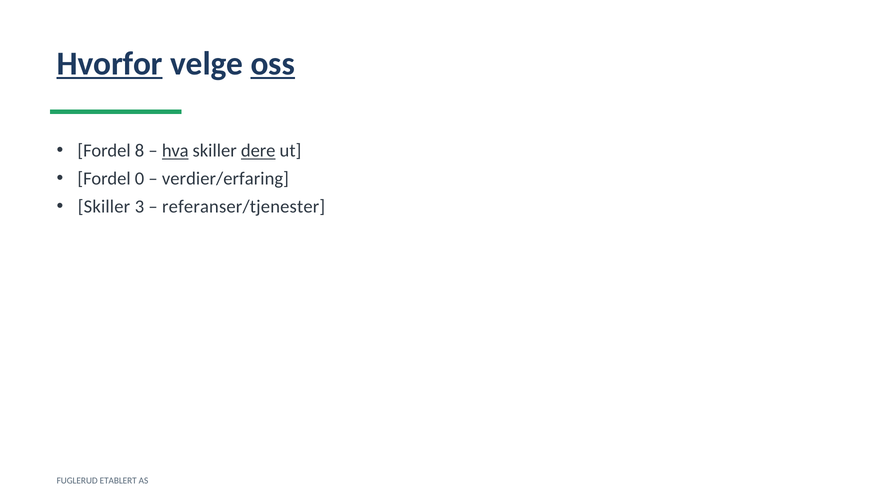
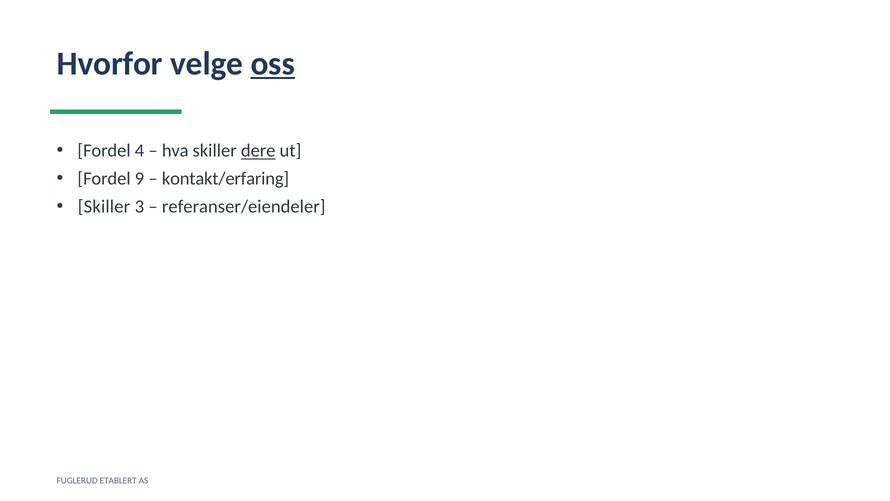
Hvorfor underline: present -> none (110, 64)
8: 8 -> 4 (140, 151)
hva underline: present -> none (175, 151)
0: 0 -> 9 (140, 179)
verdier/erfaring: verdier/erfaring -> kontakt/erfaring (226, 179)
referanser/tjenester: referanser/tjenester -> referanser/eiendeler (244, 206)
